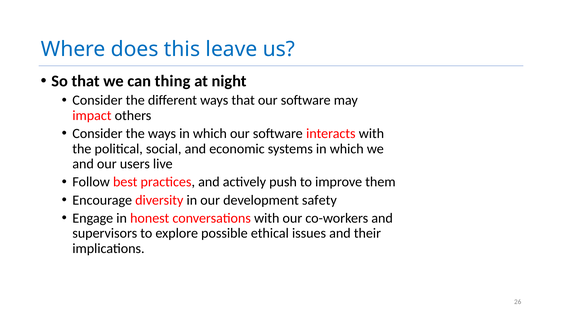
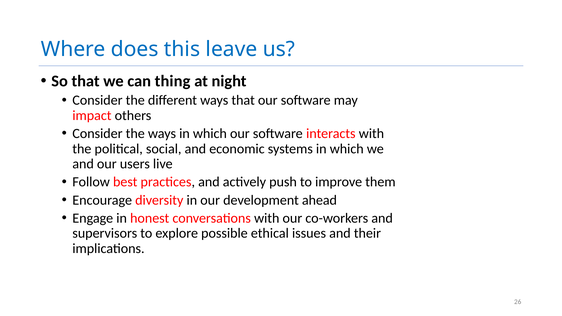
safety: safety -> ahead (319, 200)
